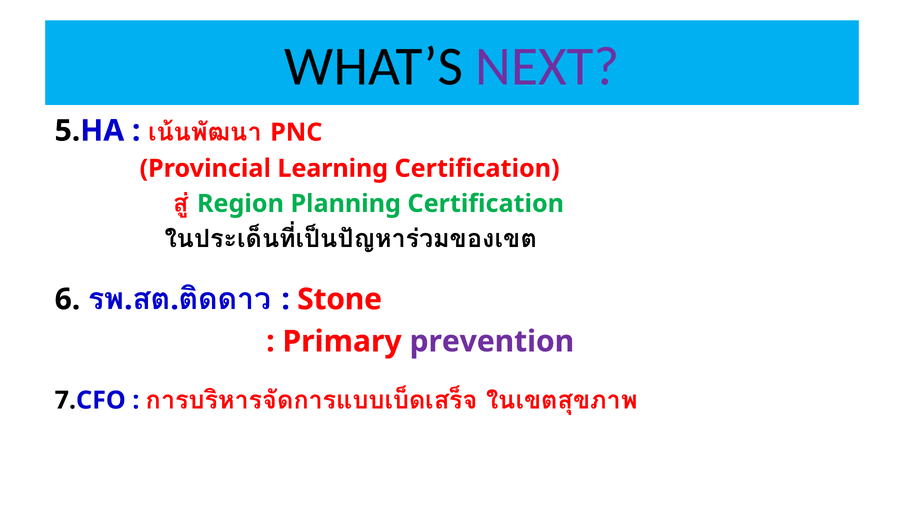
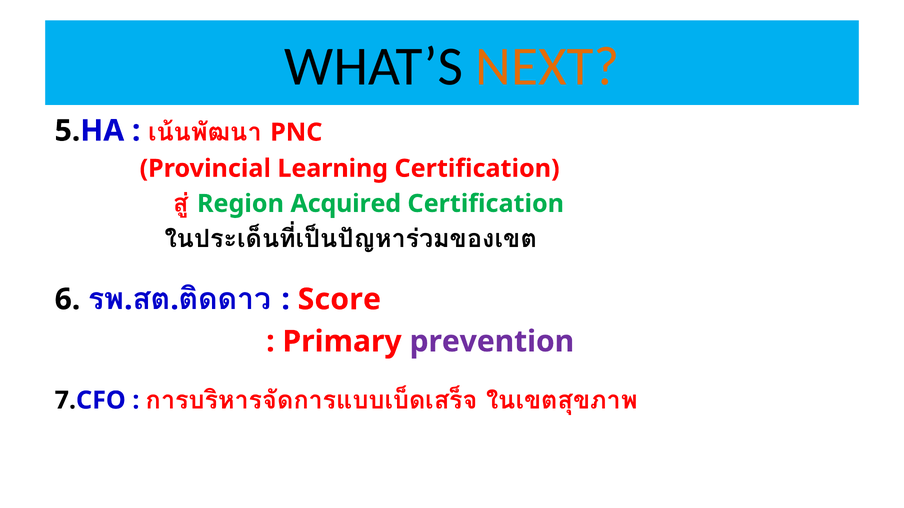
NEXT colour: purple -> orange (547, 67)
Planning: Planning -> Acquired (346, 204)
Stone: Stone -> Score (339, 300)
